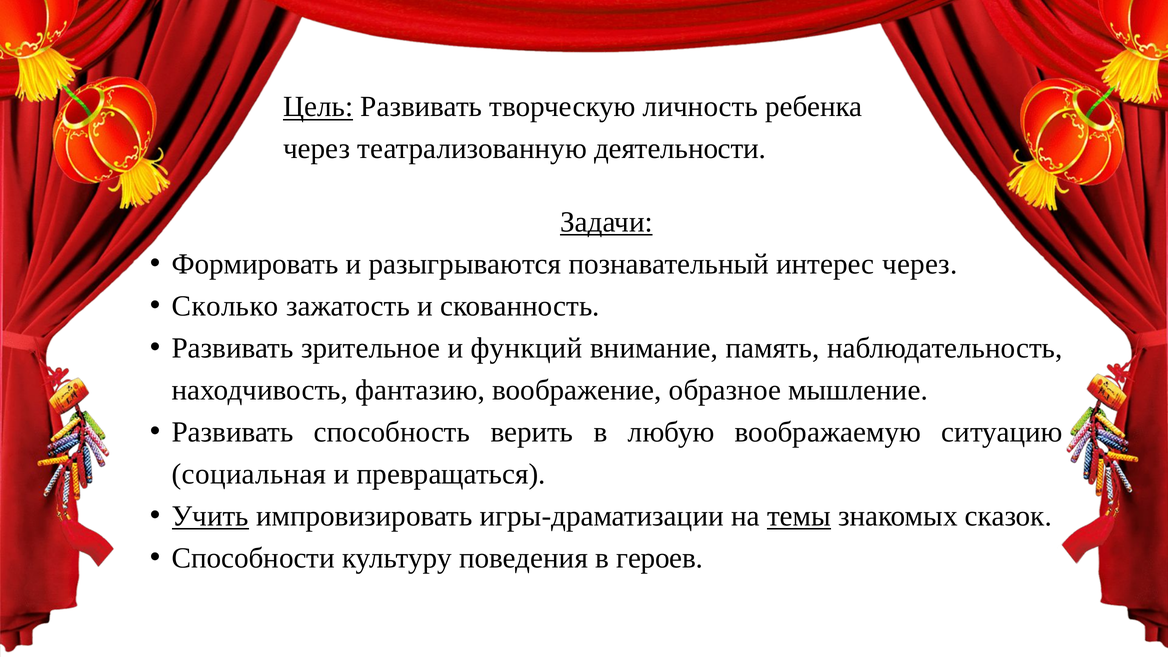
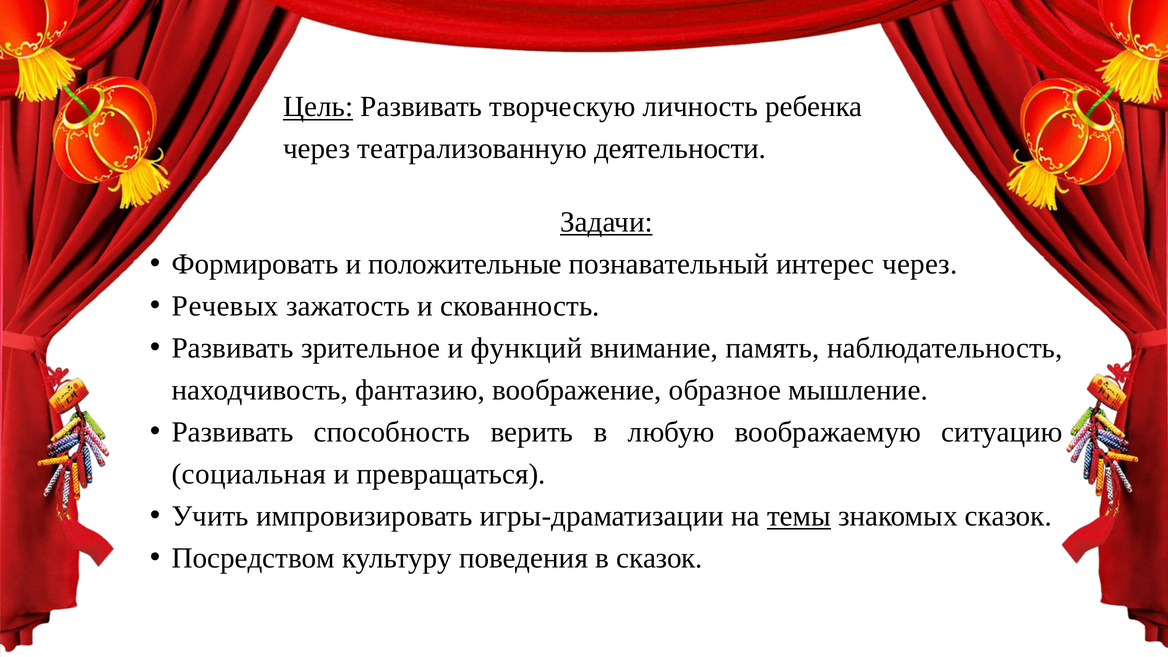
разыгрываются: разыгрываются -> положительные (465, 264)
Сколько: Сколько -> Речевых (225, 306)
Учить underline: present -> none (210, 516)
Способности: Способности -> Посредством (253, 558)
в героев: героев -> сказок (660, 558)
